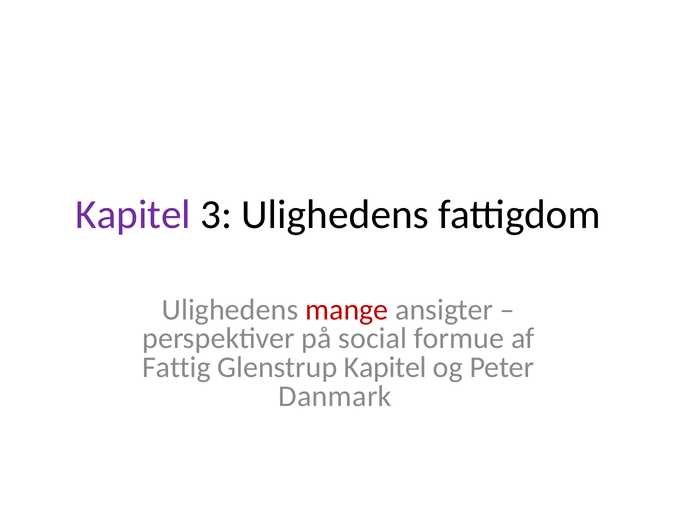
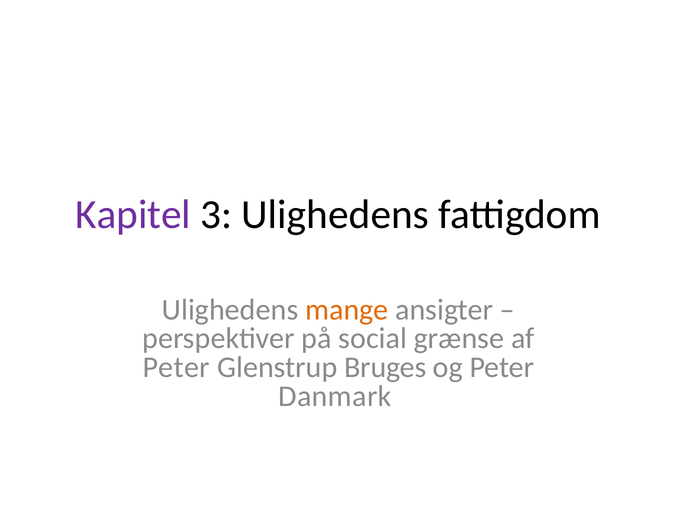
mange colour: red -> orange (347, 310)
formue: formue -> grænse (459, 339)
Fattig: Fattig -> Peter (176, 368)
Glenstrup Kapitel: Kapitel -> Bruges (385, 368)
